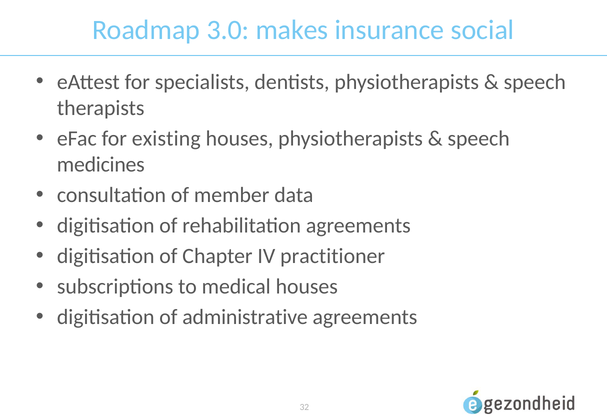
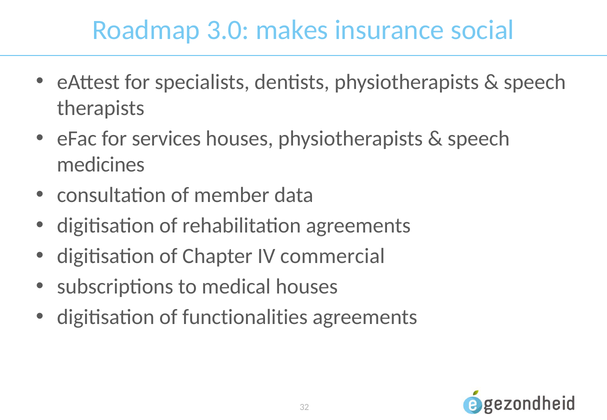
existing: existing -> services (166, 139)
practitioner: practitioner -> commercial (333, 256)
administrative: administrative -> functionalities (245, 317)
